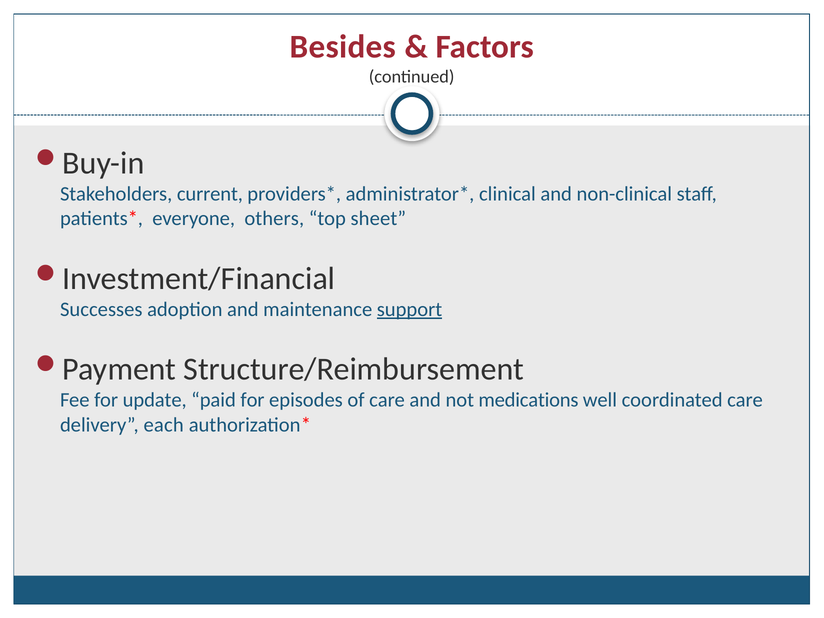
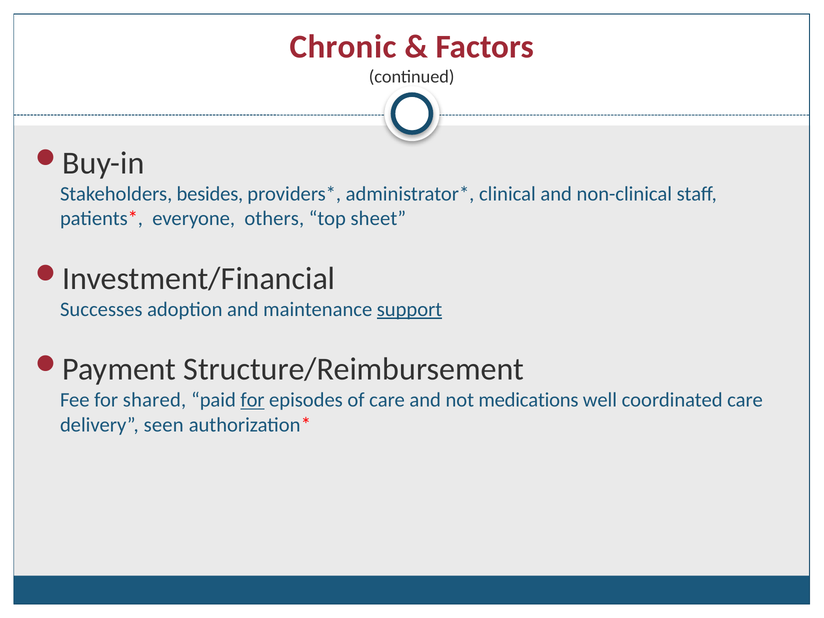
Besides: Besides -> Chronic (343, 47)
current: current -> besides (210, 194)
update: update -> shared (155, 400)
for underline: none -> present (253, 400)
each: each -> seen (164, 425)
